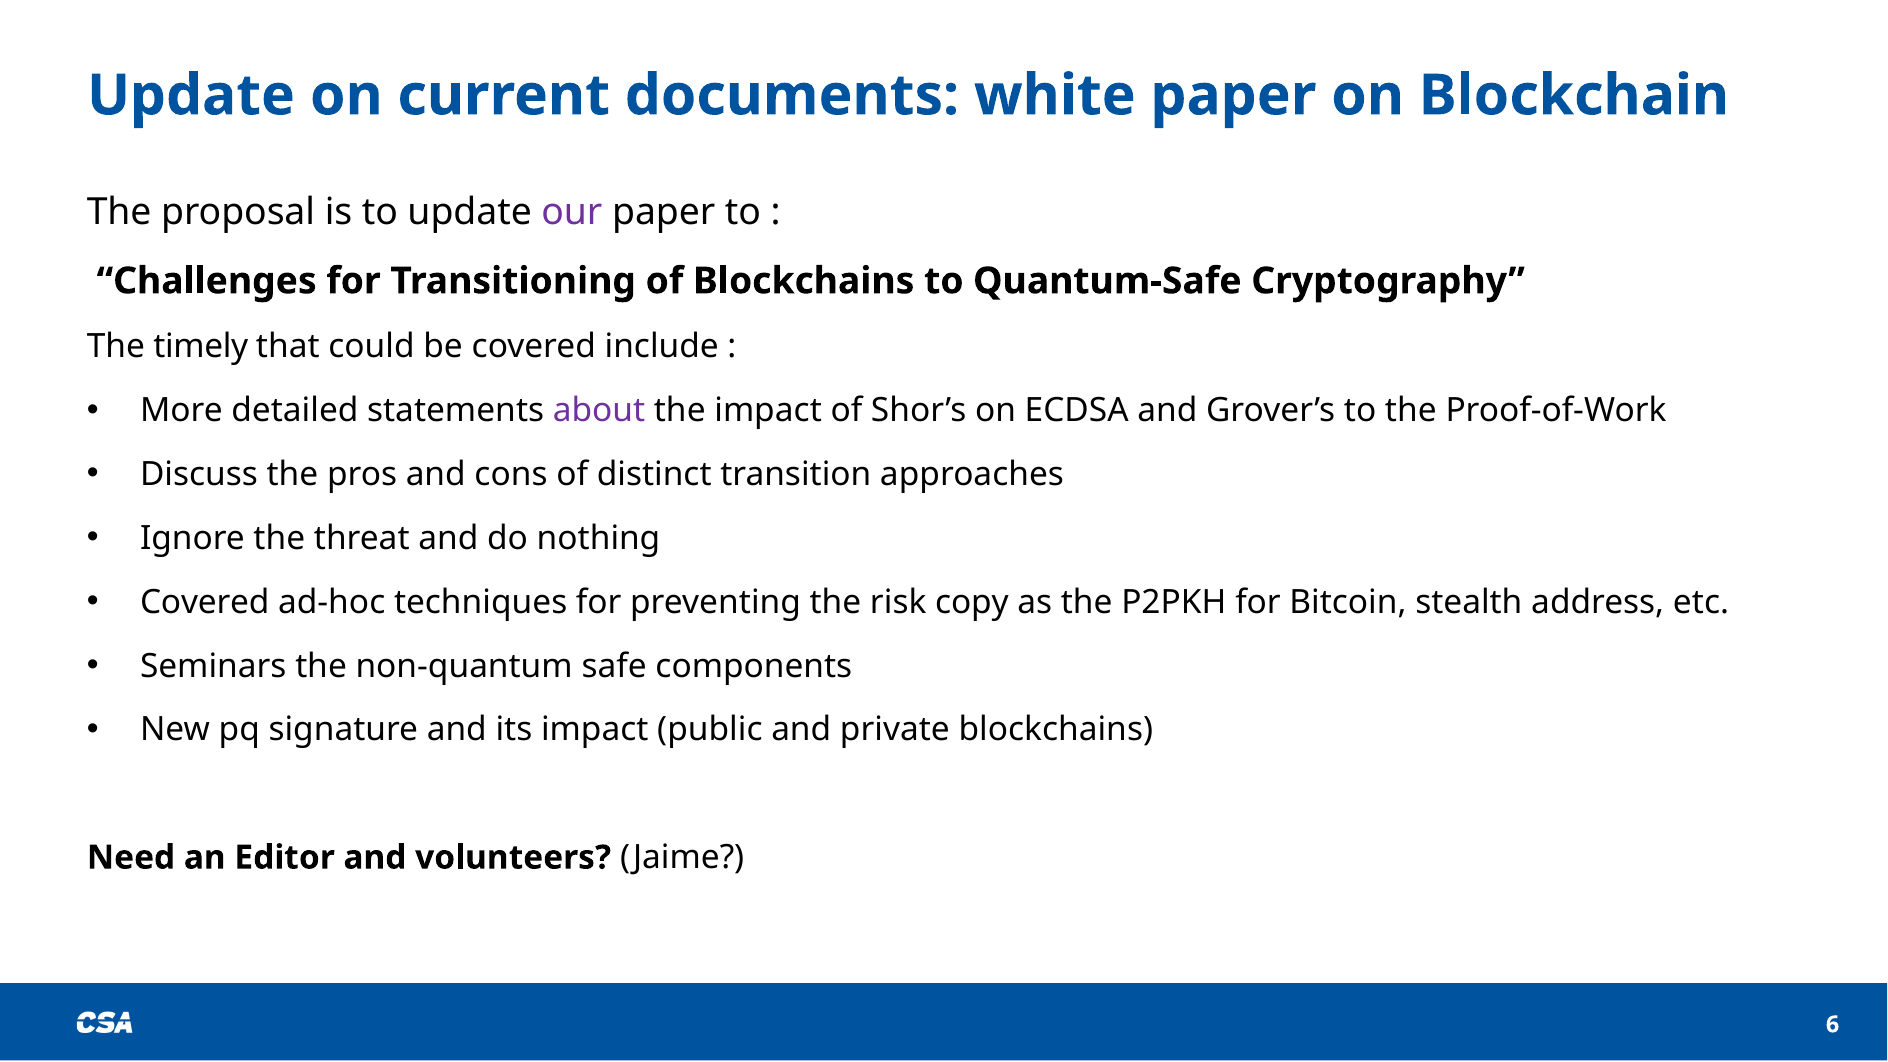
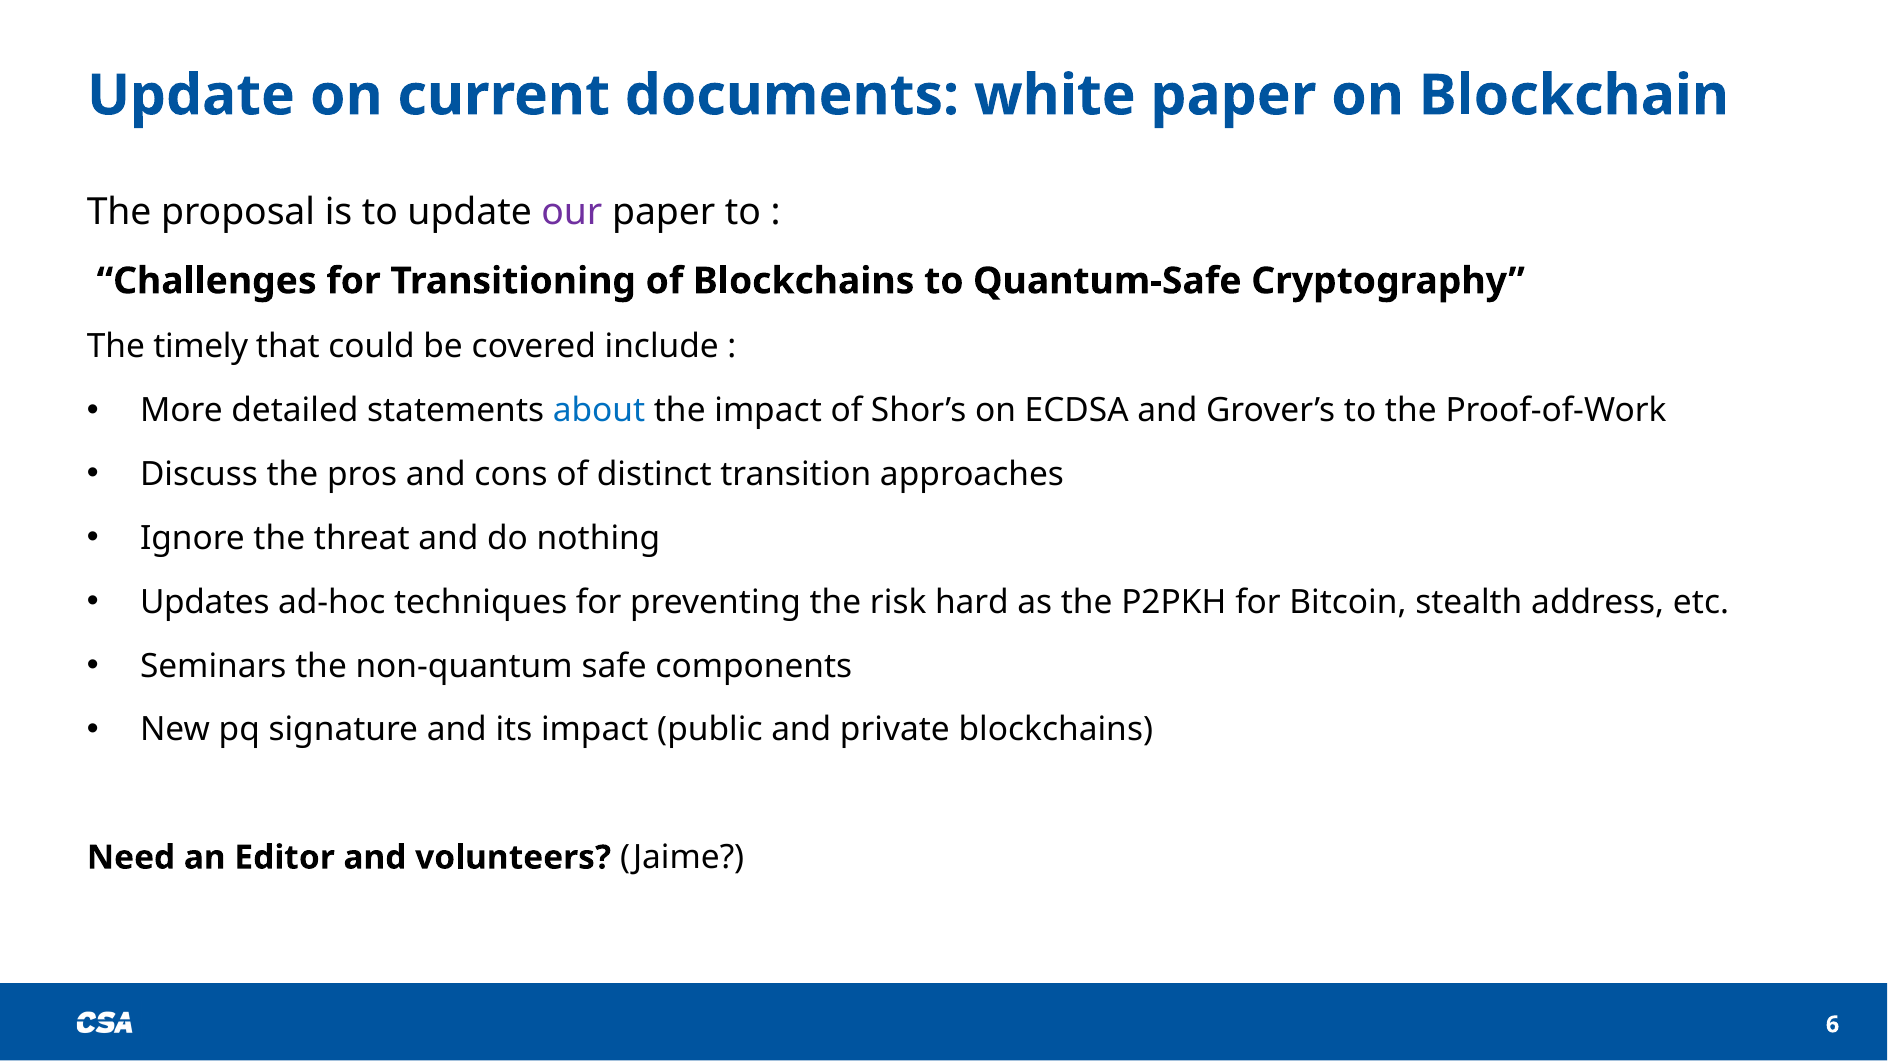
about colour: purple -> blue (599, 411)
Covered: Covered -> Updates (205, 602)
copy: copy -> hard (972, 602)
